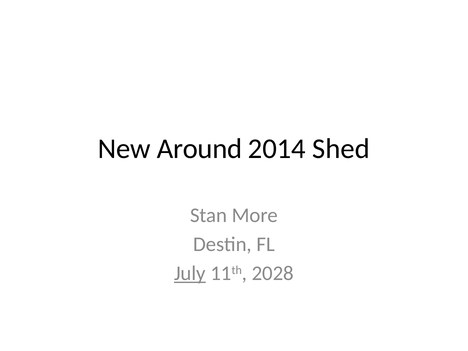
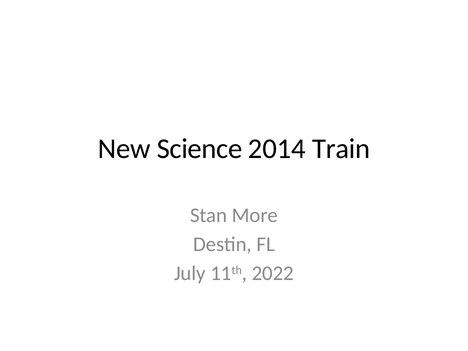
Around: Around -> Science (200, 149)
Shed: Shed -> Train (341, 149)
July underline: present -> none (190, 273)
2028: 2028 -> 2022 (273, 273)
